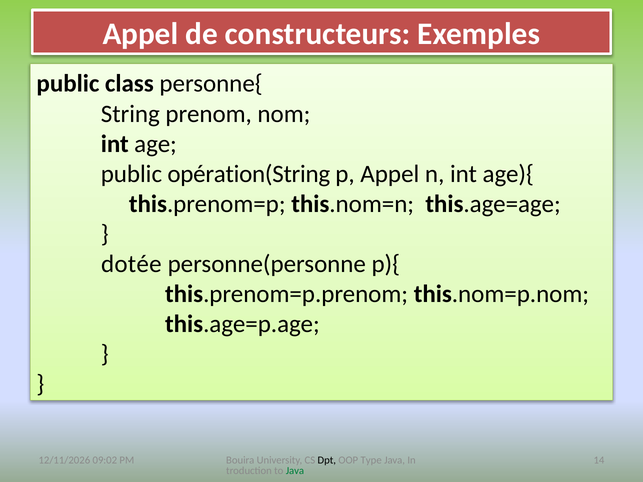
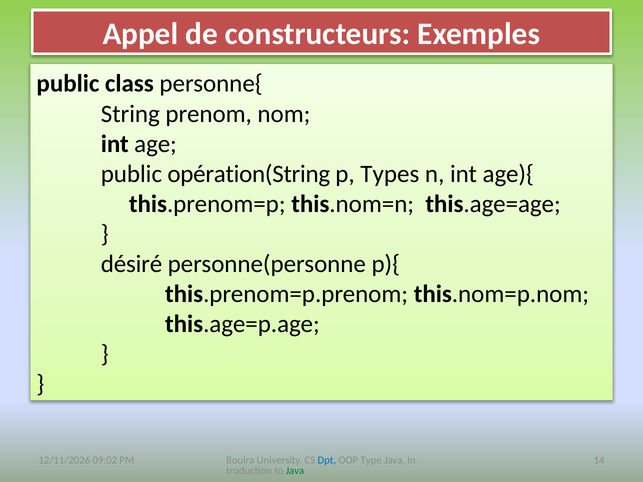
p Appel: Appel -> Types (390, 174)
dotée: dotée -> désiré (132, 264)
Dpt colour: black -> blue (327, 460)
